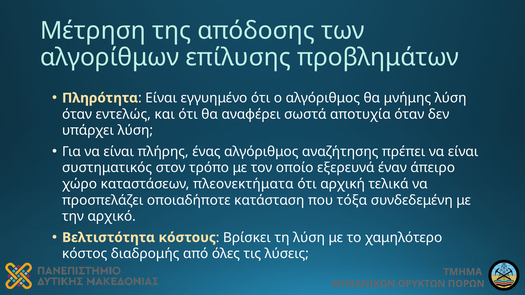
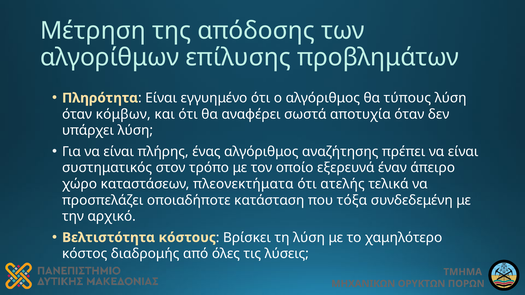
μνήμης: μνήμης -> τύπους (407, 98)
εντελώς: εντελώς -> κόμβων (123, 114)
αρχική: αρχική -> ατελής (342, 184)
